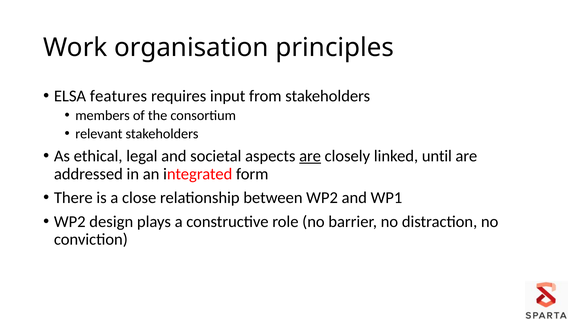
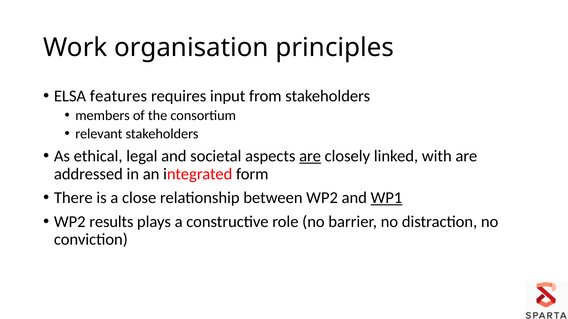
until: until -> with (437, 156)
WP1 underline: none -> present (386, 198)
design: design -> results (111, 222)
